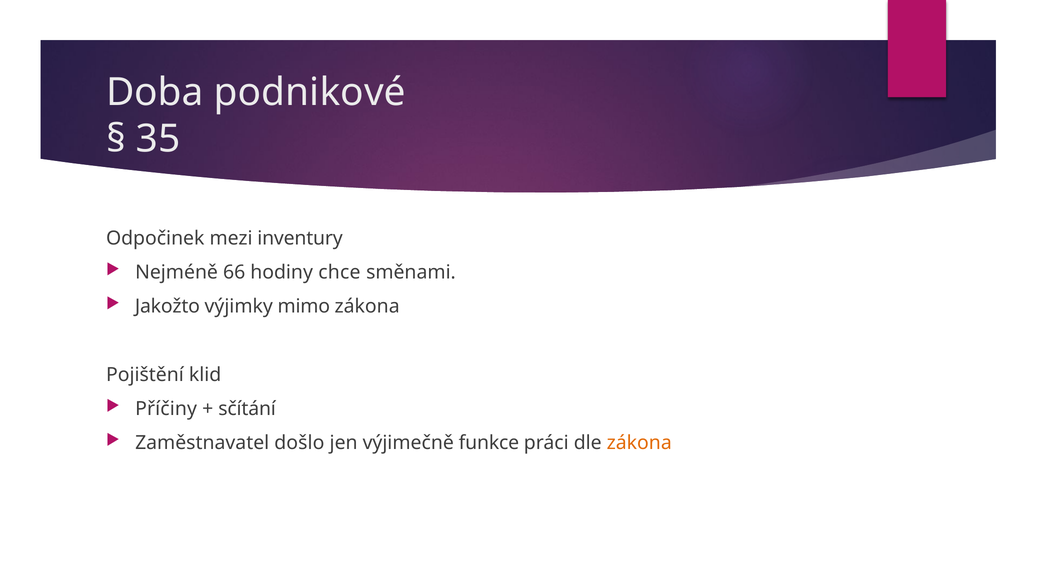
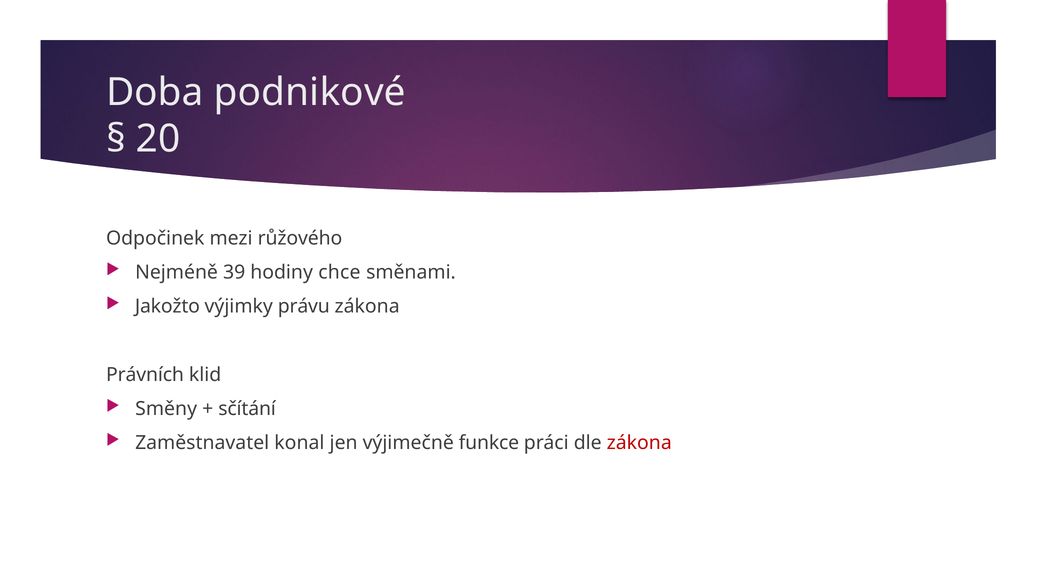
35: 35 -> 20 (158, 139)
inventury: inventury -> růžového (300, 238)
66: 66 -> 39 (234, 272)
mimo: mimo -> právu (304, 307)
Pojištění: Pojištění -> Právních (145, 375)
Příčiny: Příčiny -> Směny (166, 409)
došlo: došlo -> konal (299, 443)
zákona colour: orange -> red (639, 443)
